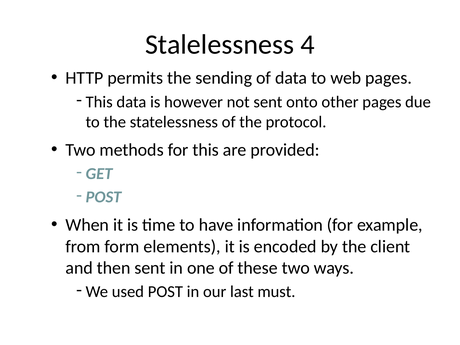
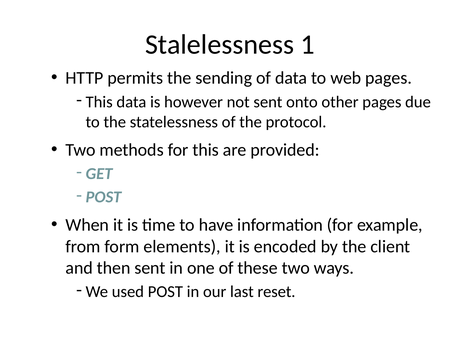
4: 4 -> 1 (308, 45)
must: must -> reset (276, 292)
